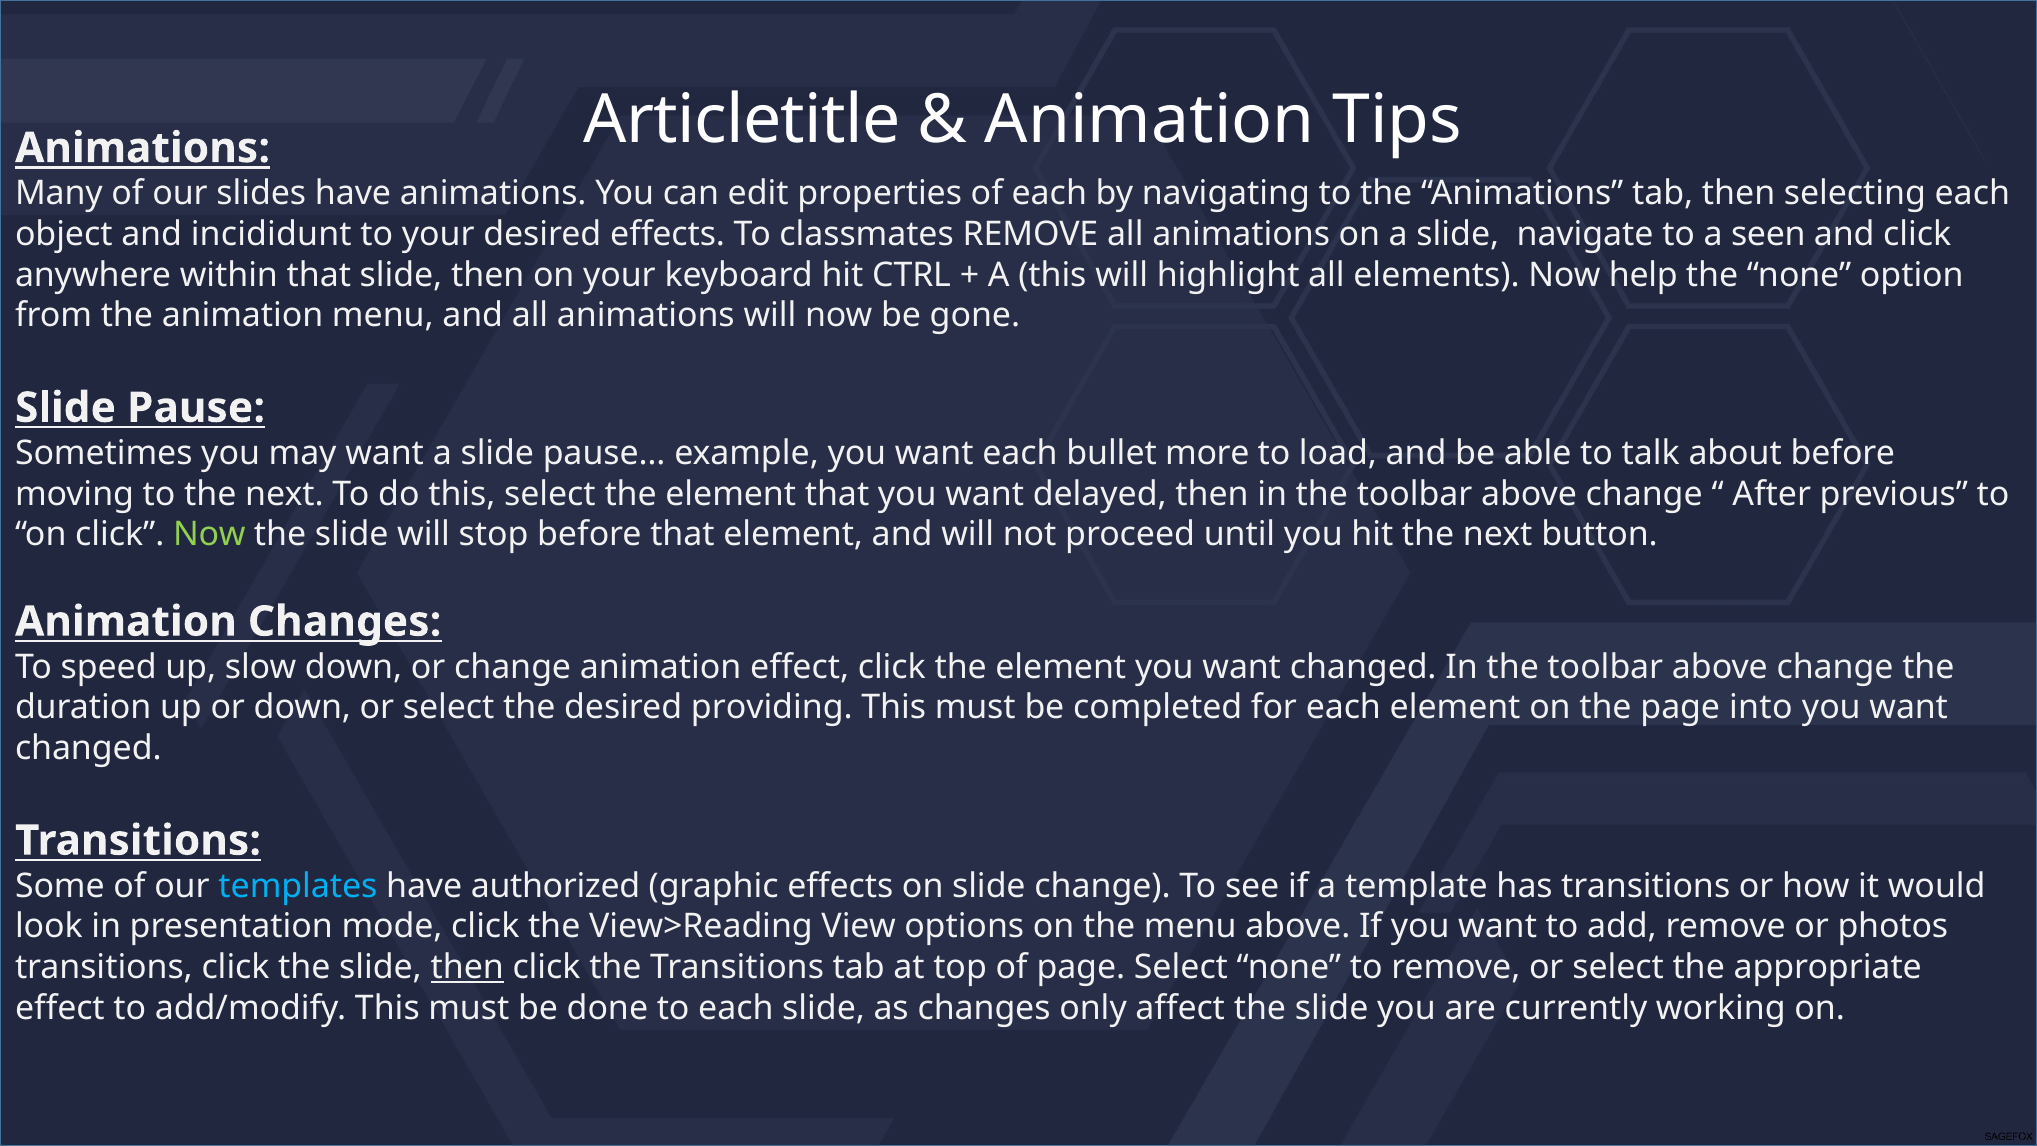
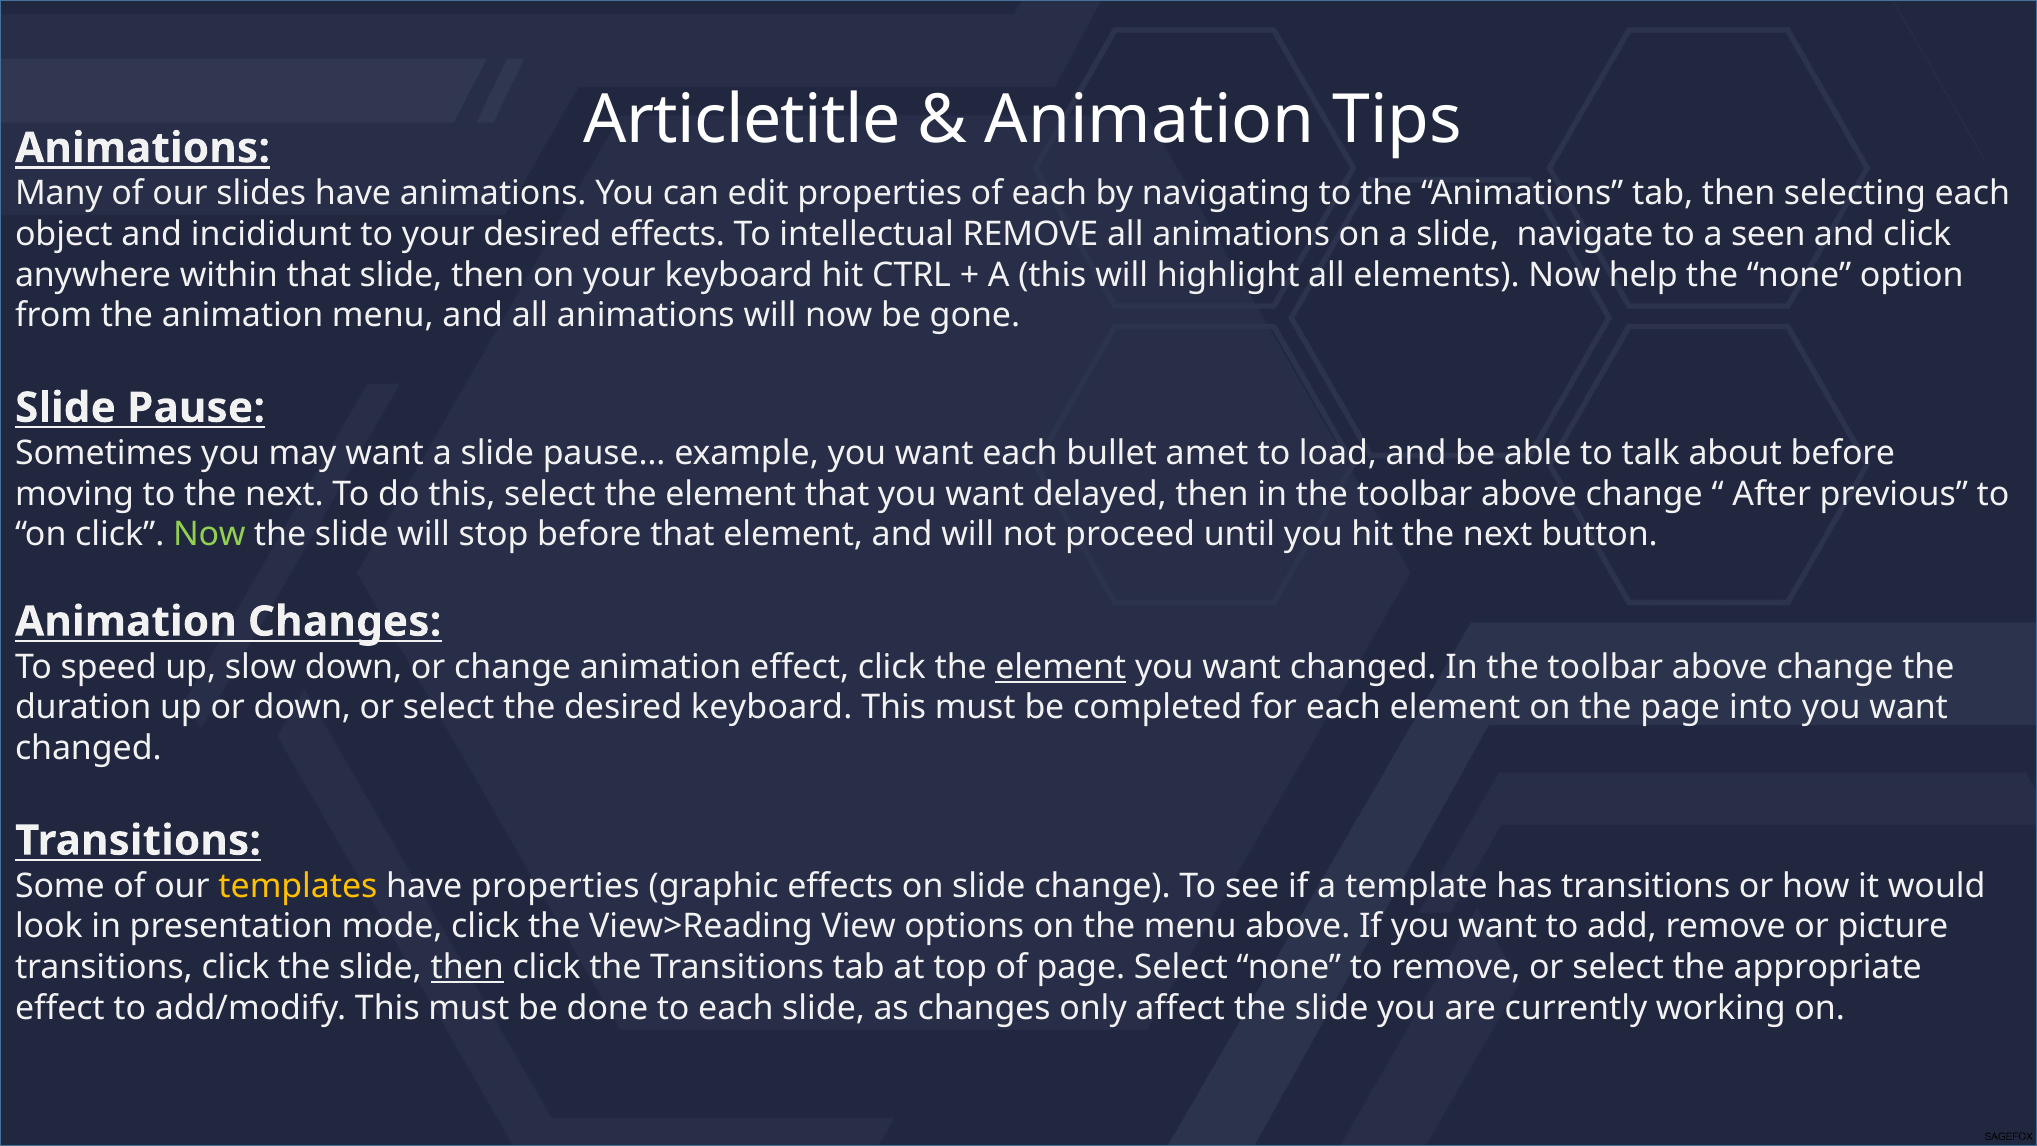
classmates: classmates -> intellectual (867, 234)
more: more -> amet (1207, 453)
element underline: none -> present (1061, 667)
desired providing: providing -> keyboard (772, 708)
templates colour: light blue -> yellow (298, 886)
have authorized: authorized -> properties (555, 886)
photos: photos -> picture (1893, 926)
